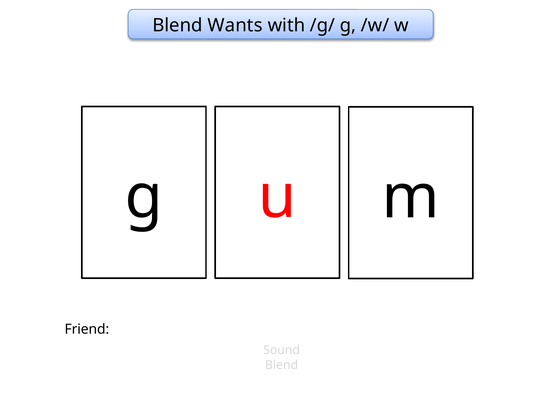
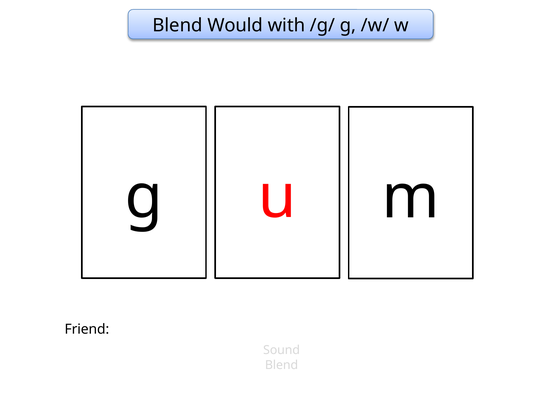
Wants: Wants -> Would (235, 25)
